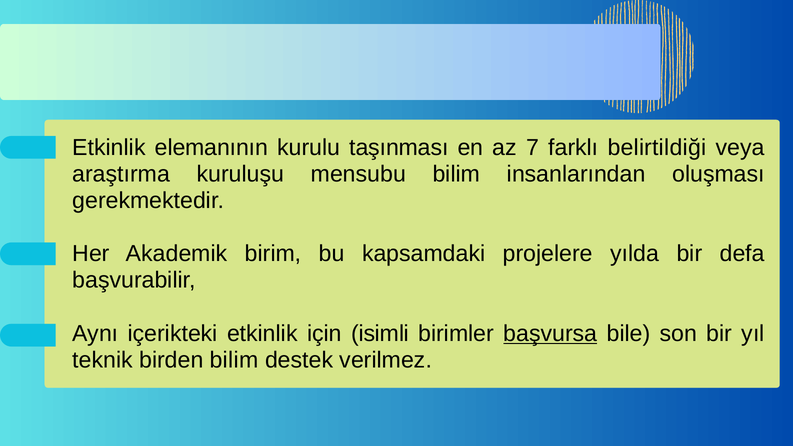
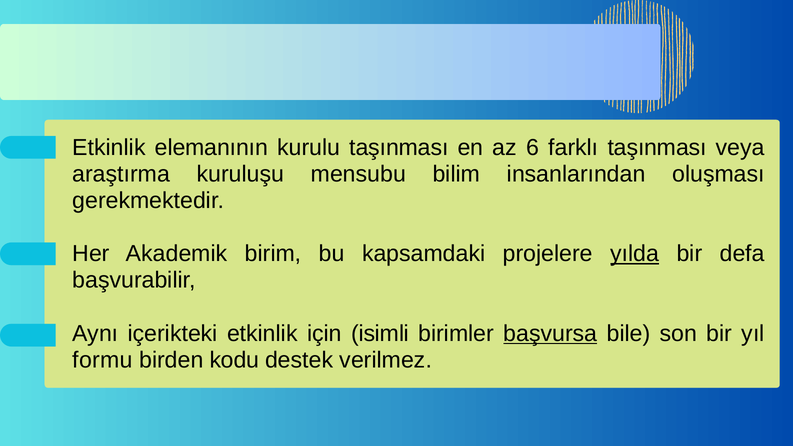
7: 7 -> 6 (533, 147)
farklı belirtildiği: belirtildiği -> taşınması (657, 147)
yılda underline: none -> present (635, 254)
teknik: teknik -> formu (102, 360)
birden bilim: bilim -> kodu (234, 360)
